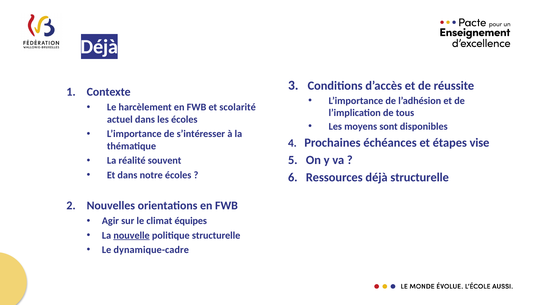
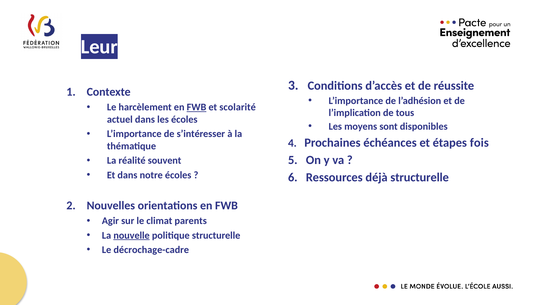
Déjà: Déjà -> Leur (99, 47)
FWB underline: none -> present (197, 107)
vise: vise -> fois (479, 142)
équipes: équipes -> parents (191, 220)
dynamique-cadre: dynamique-cadre -> décrochage-cadre (151, 249)
